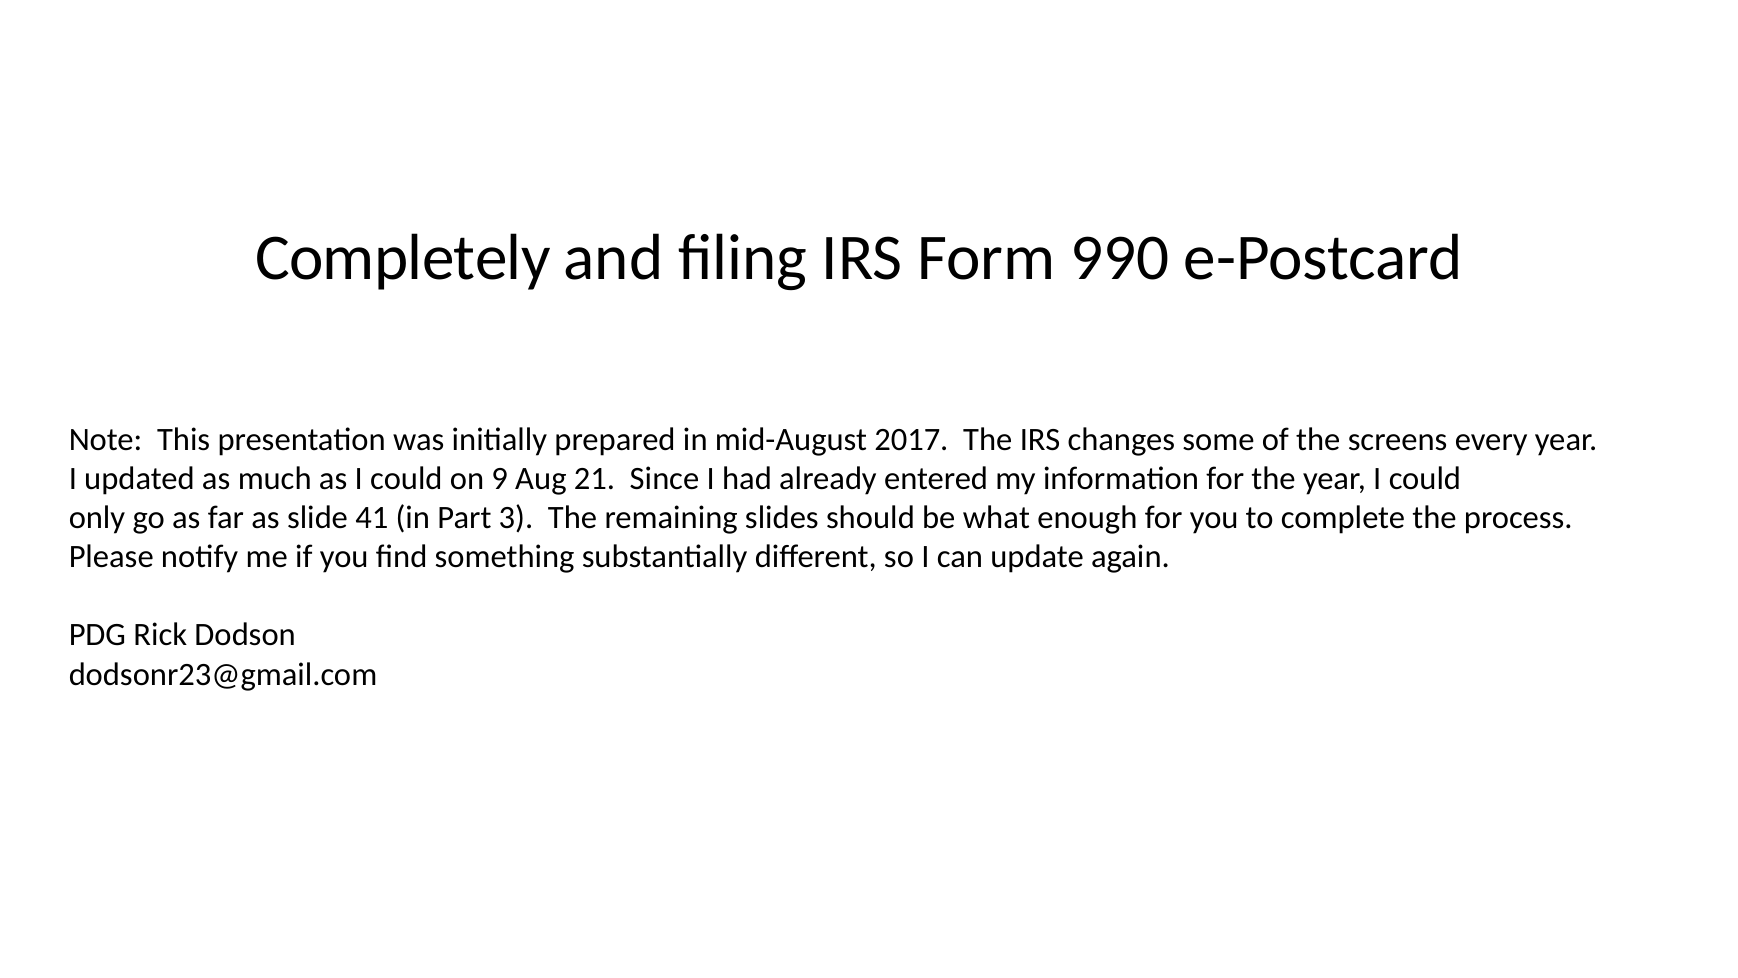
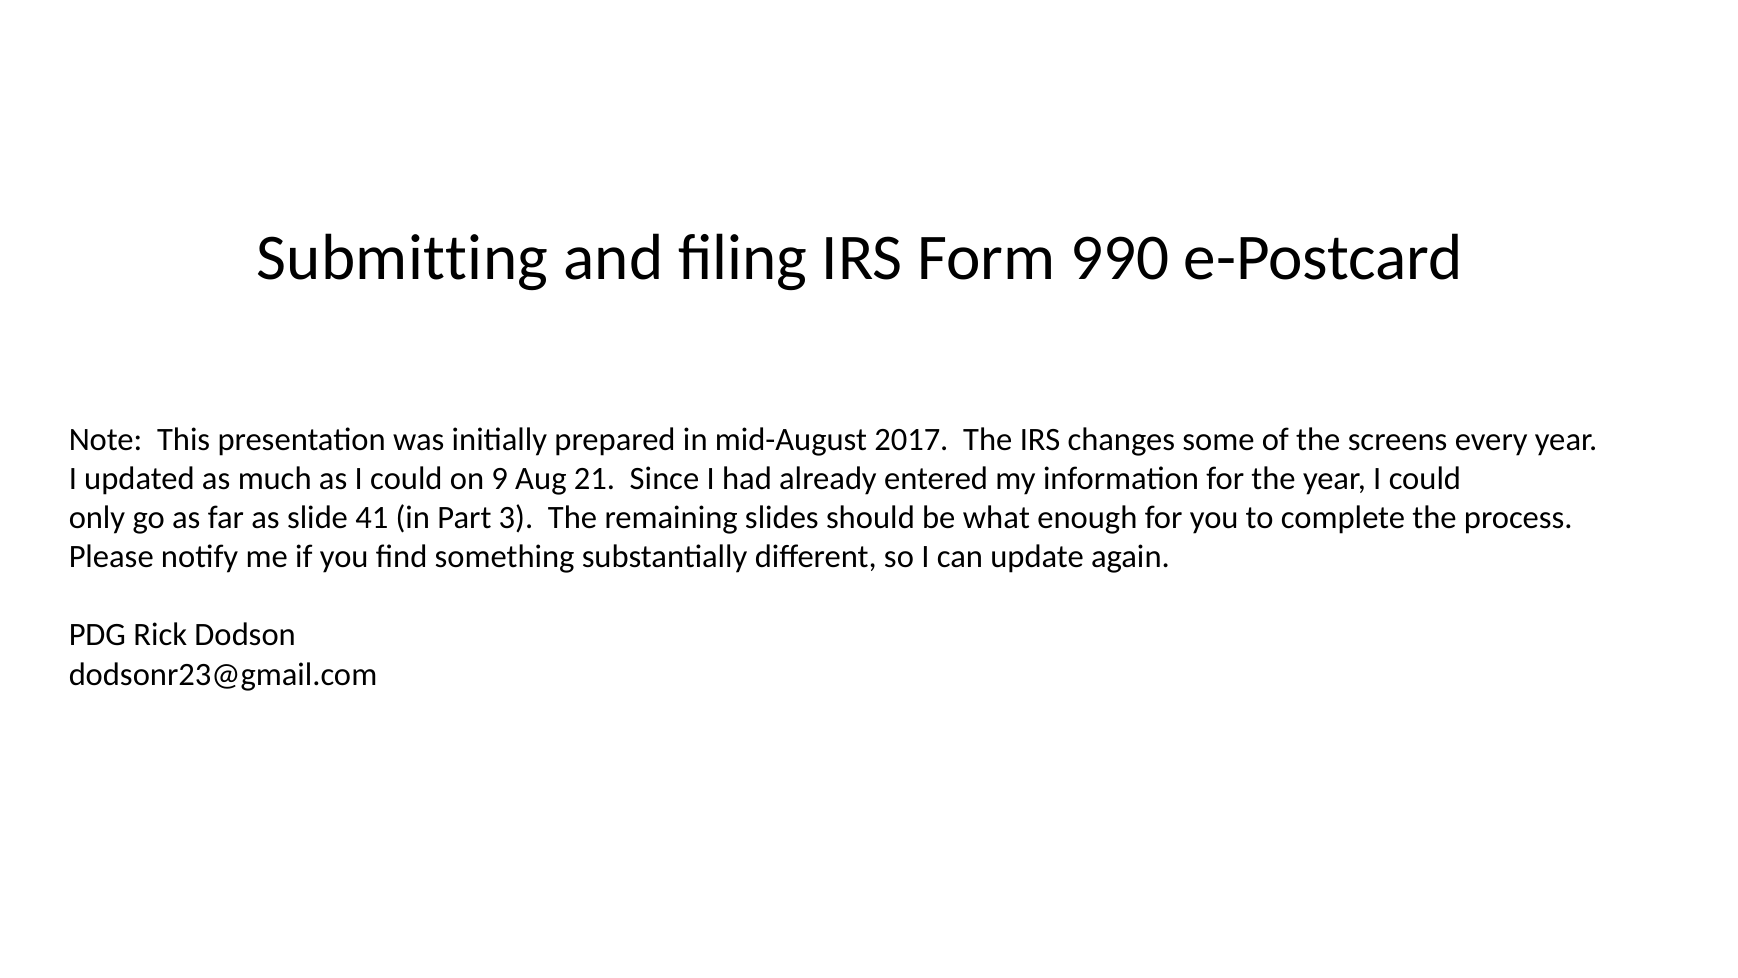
Completely: Completely -> Submitting (402, 258)
